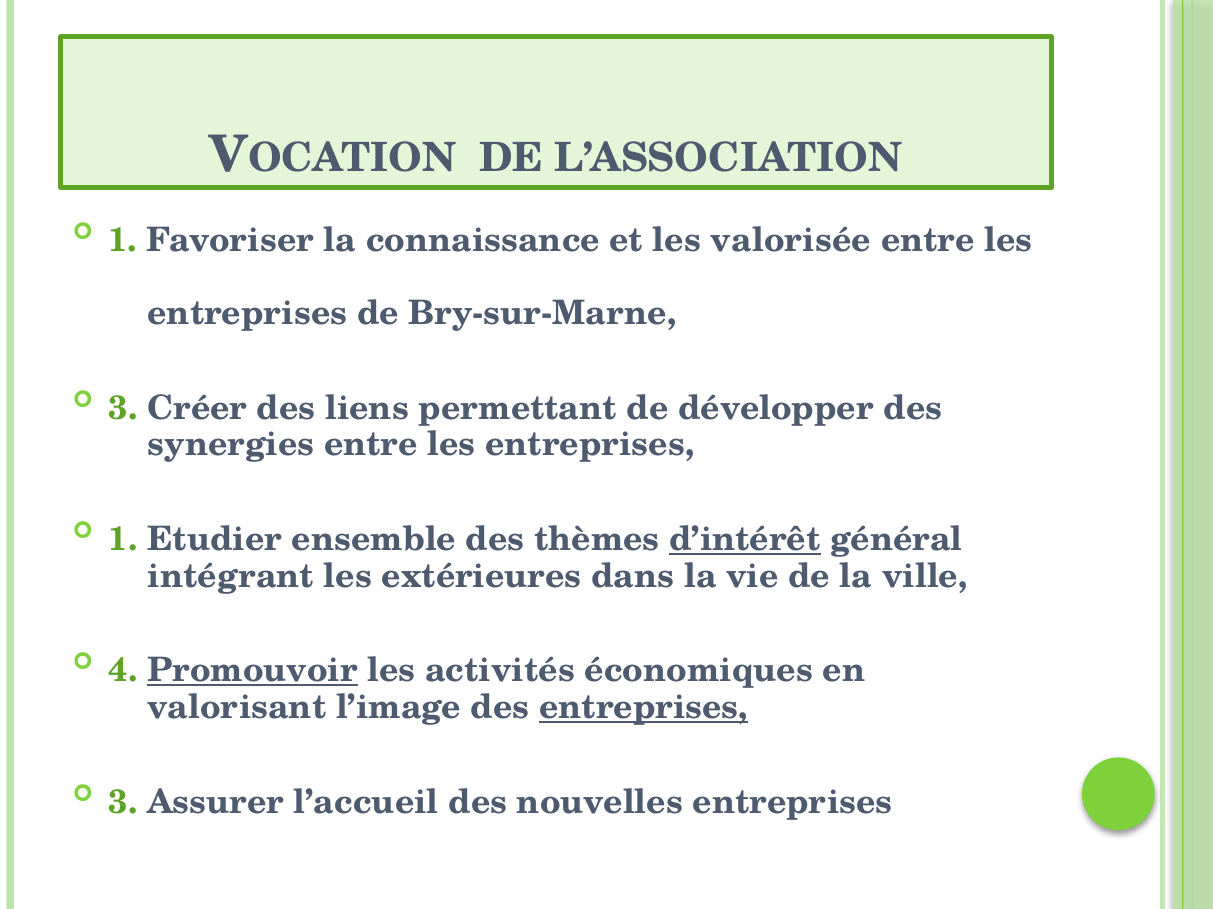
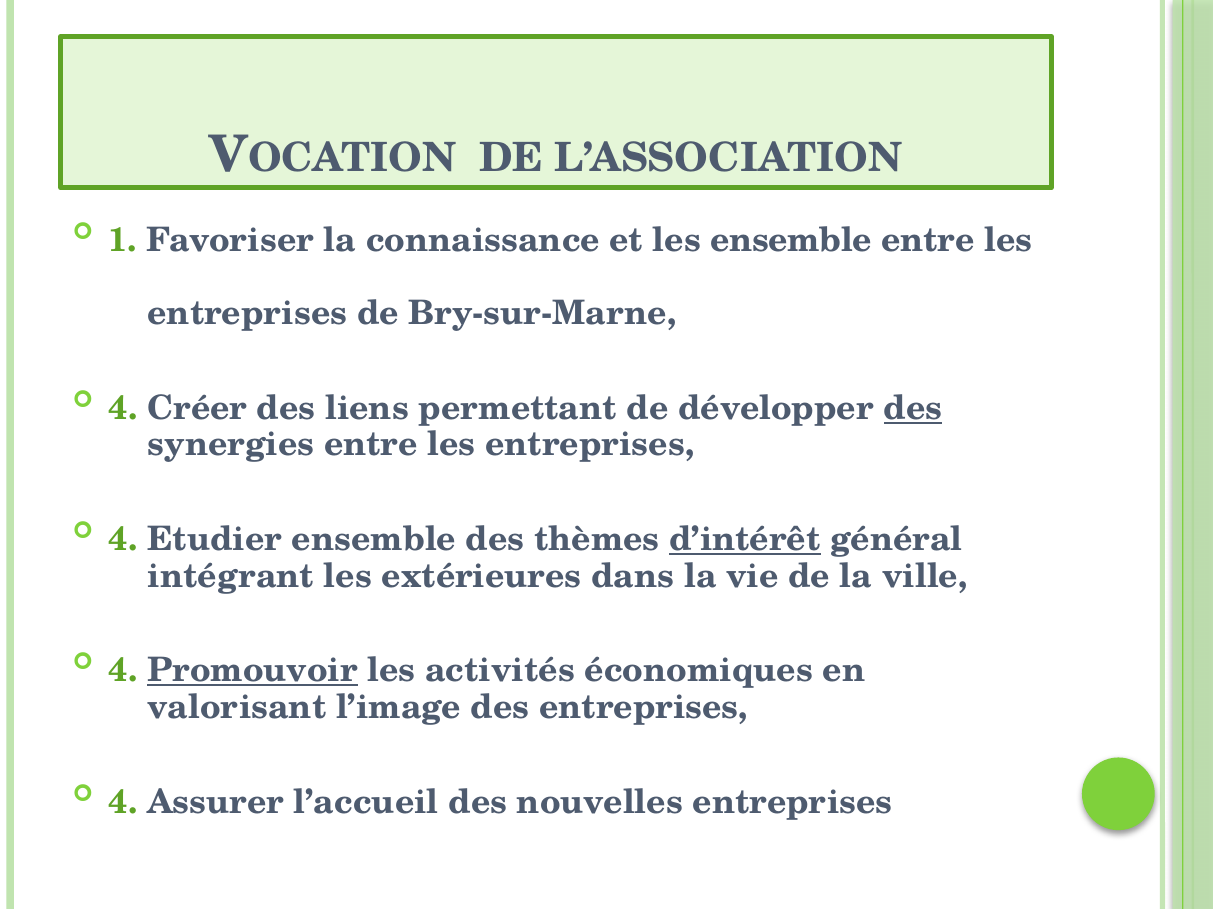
les valorisée: valorisée -> ensemble (791, 241)
3: 3 -> 4 (123, 409)
des underline: none -> present (913, 409)
1: 1 -> 4 (123, 540)
entreprises underline: present -> none (644, 708)
3: 3 -> 4 (123, 803)
